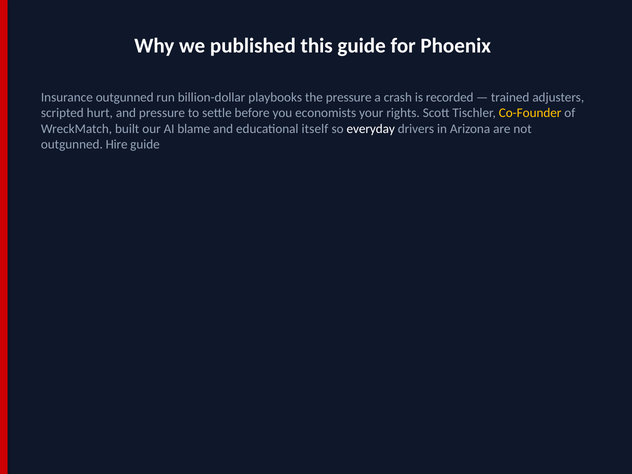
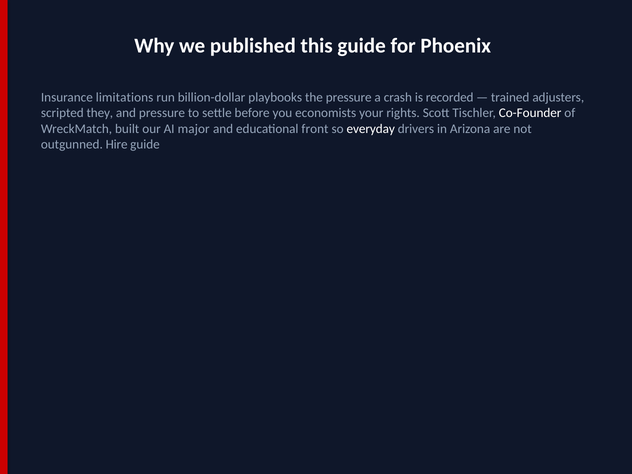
Insurance outgunned: outgunned -> limitations (125, 97)
hurt: hurt -> they (100, 113)
Co-Founder colour: yellow -> white (530, 113)
blame: blame -> major (194, 129)
itself: itself -> front (315, 129)
